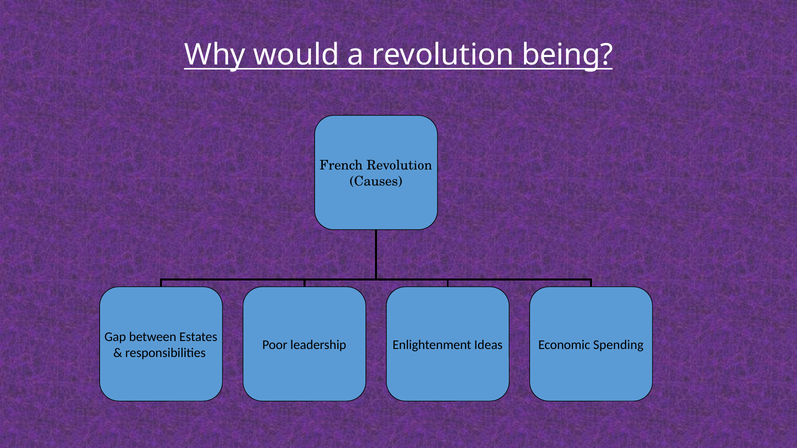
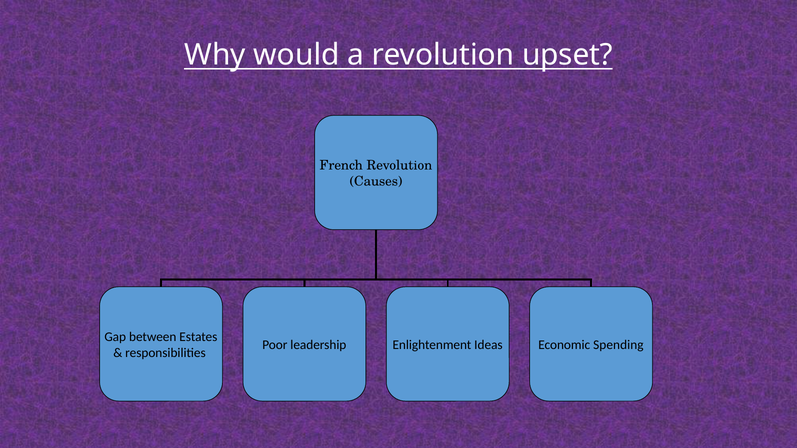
being: being -> upset (567, 55)
